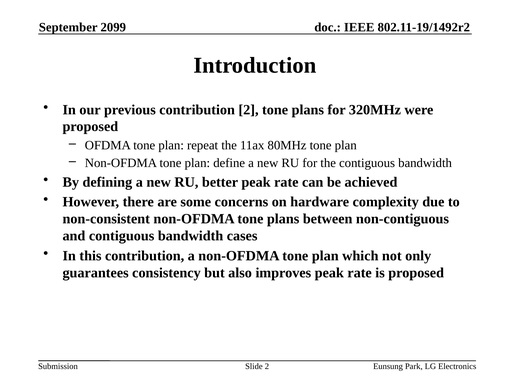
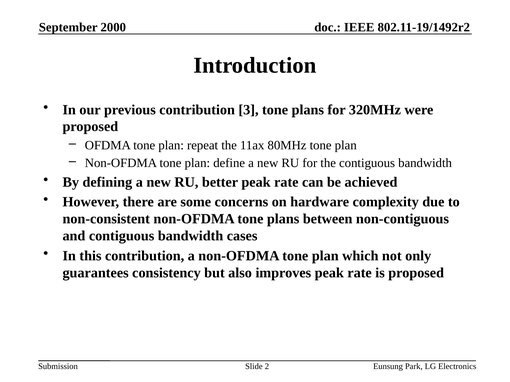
2099: 2099 -> 2000 (113, 27)
contribution 2: 2 -> 3 (249, 110)
